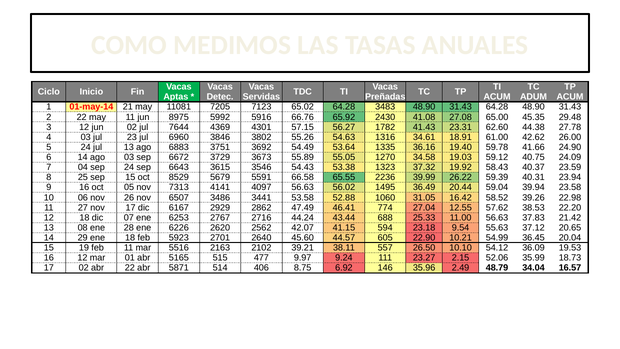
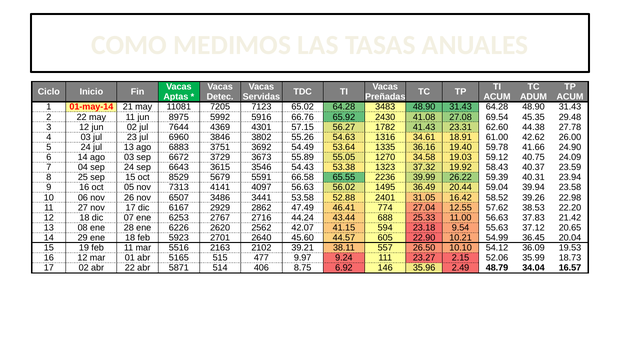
65.00: 65.00 -> 69.54 (497, 117)
1060: 1060 -> 2401 (385, 197)
